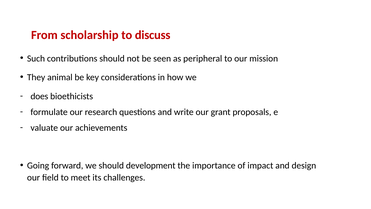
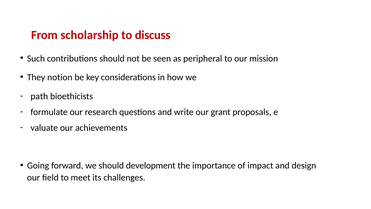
animal: animal -> notion (60, 77)
does: does -> path (39, 96)
